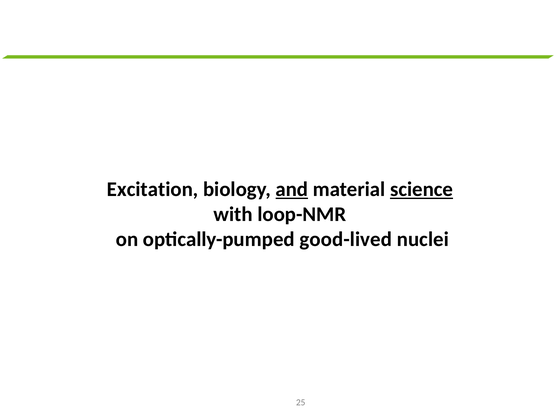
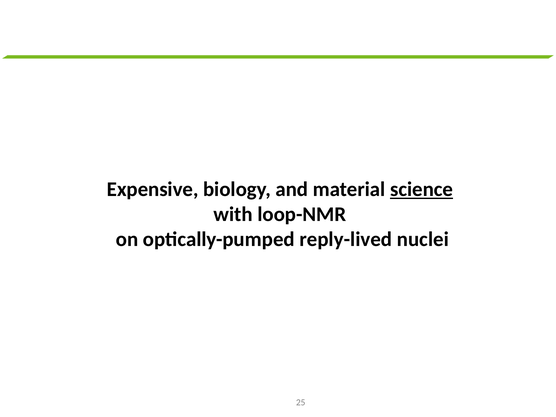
Excitation: Excitation -> Expensive (153, 189)
and underline: present -> none (292, 189)
good-lived: good-lived -> reply-lived (346, 239)
